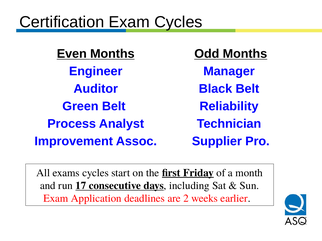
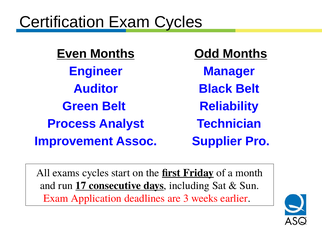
2: 2 -> 3 (186, 199)
